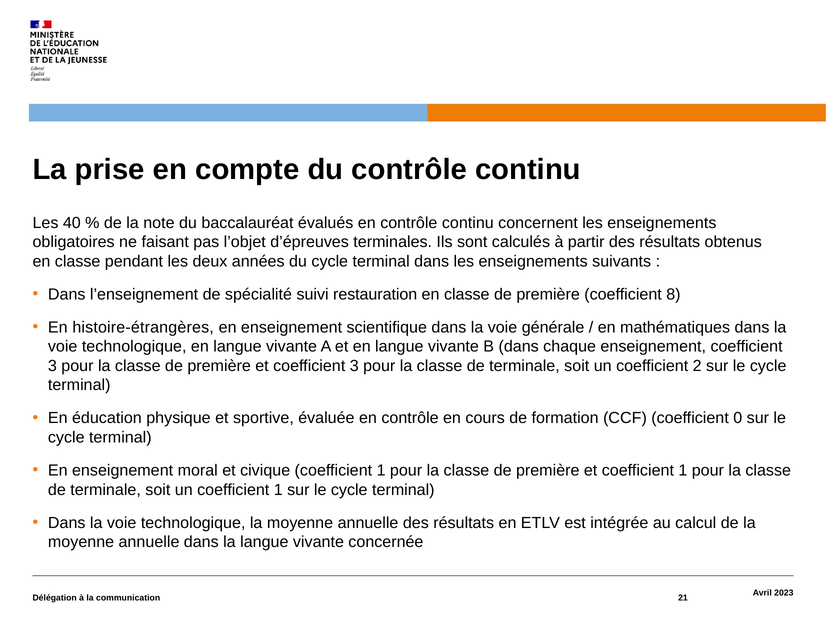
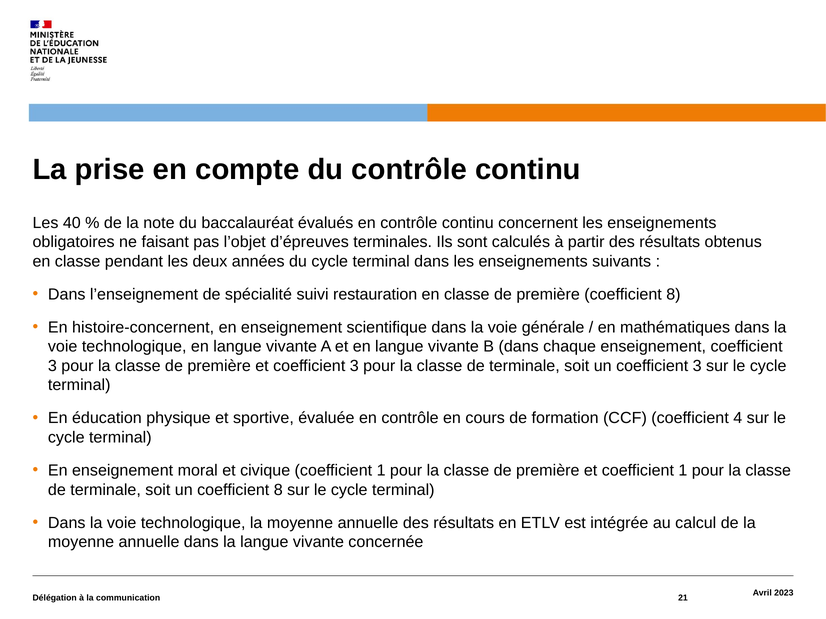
histoire-étrangères: histoire-étrangères -> histoire-concernent (143, 328)
un coefficient 2: 2 -> 3 (697, 366)
0: 0 -> 4 (738, 418)
un coefficient 1: 1 -> 8 (278, 490)
